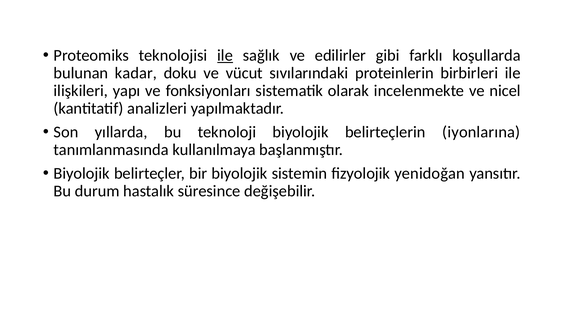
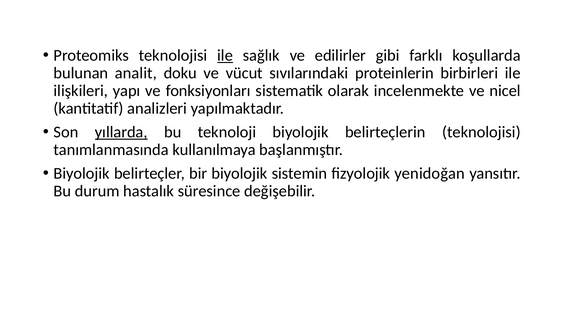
kadar: kadar -> analit (136, 73)
yıllarda underline: none -> present (121, 132)
belirteçlerin iyonlarına: iyonlarına -> teknolojisi (481, 132)
